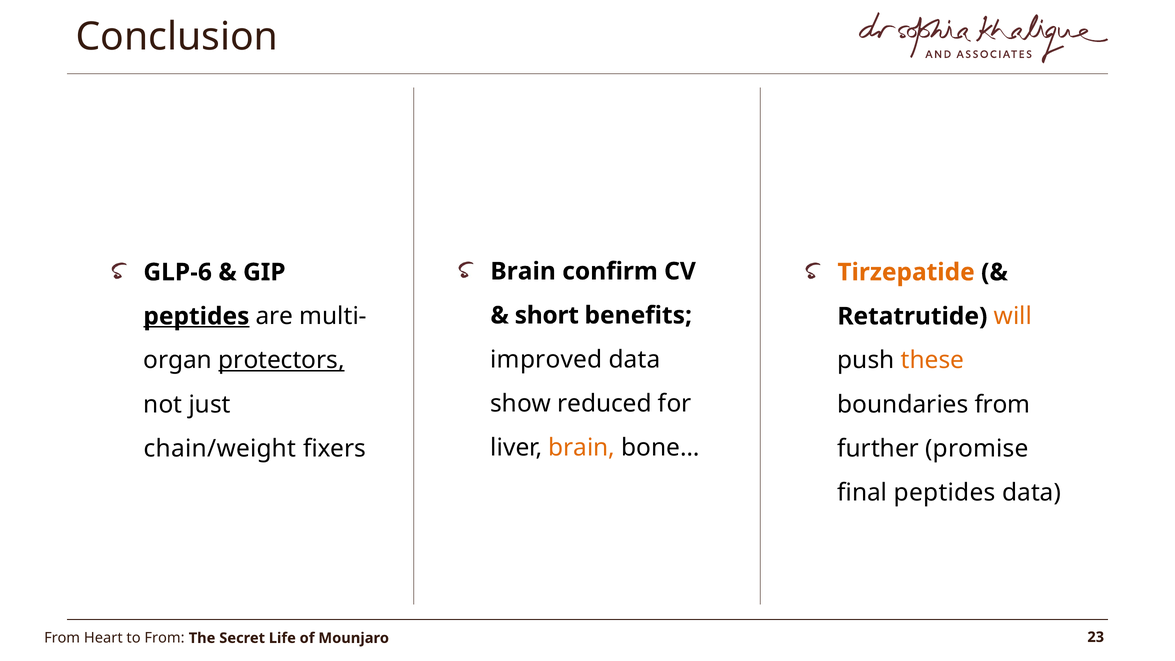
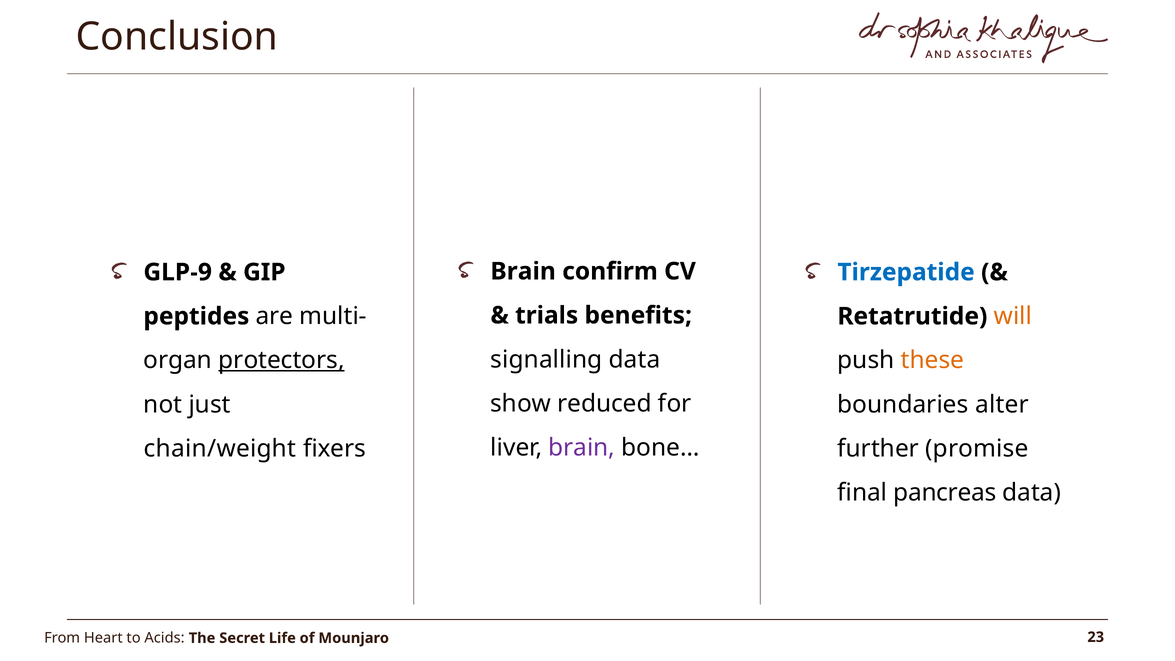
GLP-6: GLP-6 -> GLP-9 (178, 272)
Tirzepatide colour: orange -> blue (906, 272)
short: short -> trials (547, 315)
peptides underline: present -> none (196, 316)
improved: improved -> signalling (546, 359)
boundaries from: from -> alter (1002, 404)
brain colour: orange -> purple (582, 448)
final peptides: peptides -> pancreas (945, 493)
From: From -> Acids (165, 638)
